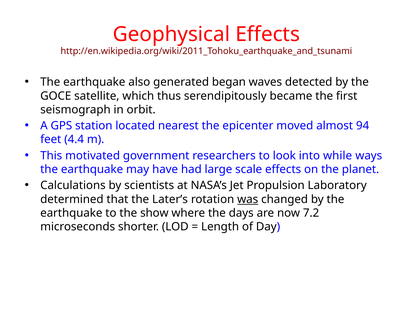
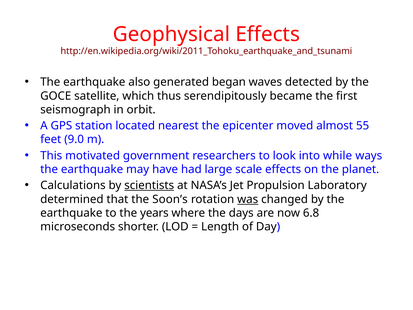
94: 94 -> 55 (363, 126)
4.4: 4.4 -> 9.0 (74, 139)
scientists underline: none -> present (149, 185)
Later’s: Later’s -> Soon’s (170, 199)
show: show -> years (154, 213)
7.2: 7.2 -> 6.8 (311, 213)
